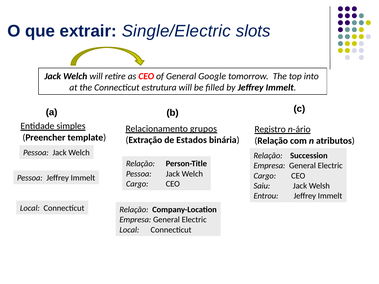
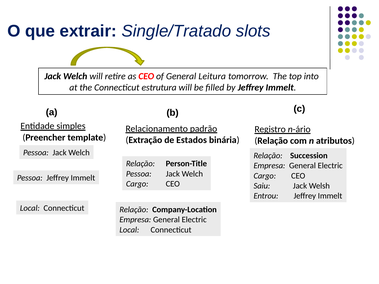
Single/Electric: Single/Electric -> Single/Tratado (176, 31)
Google: Google -> Leitura (212, 76)
grupos: grupos -> padrão (204, 129)
